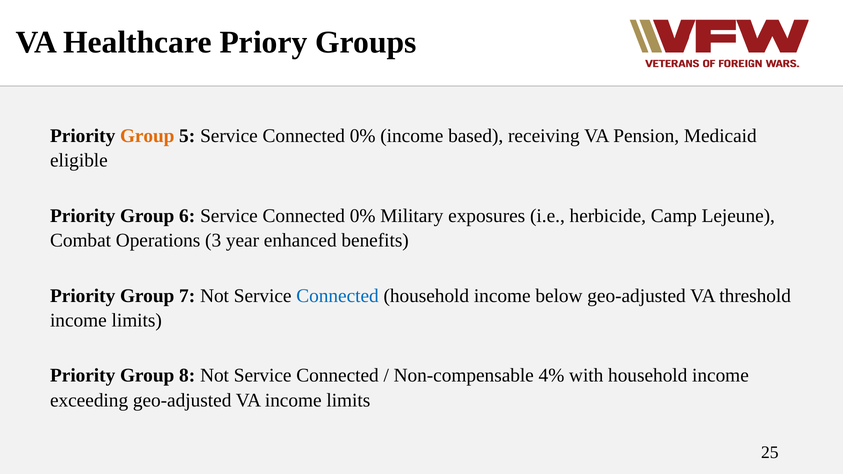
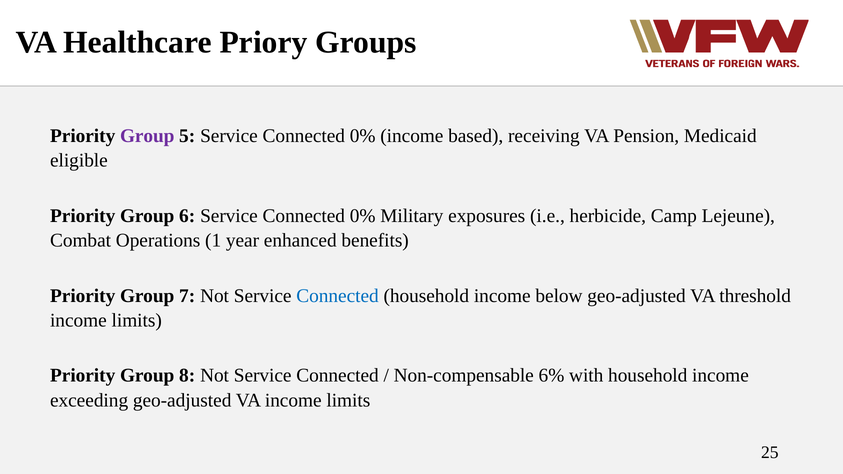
Group colour: orange -> purple (147, 136)
3: 3 -> 1 (213, 241)
4%: 4% -> 6% (551, 376)
